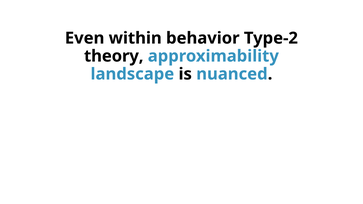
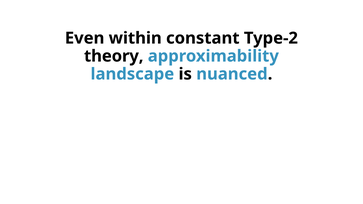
behavior: behavior -> constant (203, 38)
